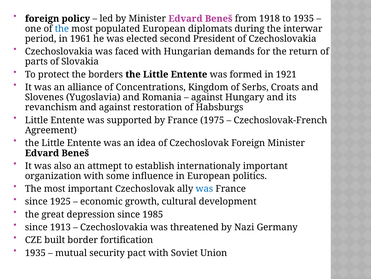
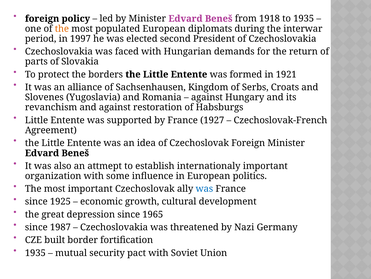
the colour: blue -> orange (62, 29)
1961: 1961 -> 1997 (80, 39)
Concentrations: Concentrations -> Sachsenhausen (151, 87)
1975: 1975 -> 1927 (212, 120)
1985: 1985 -> 1965 (153, 214)
1913: 1913 -> 1987 (60, 227)
